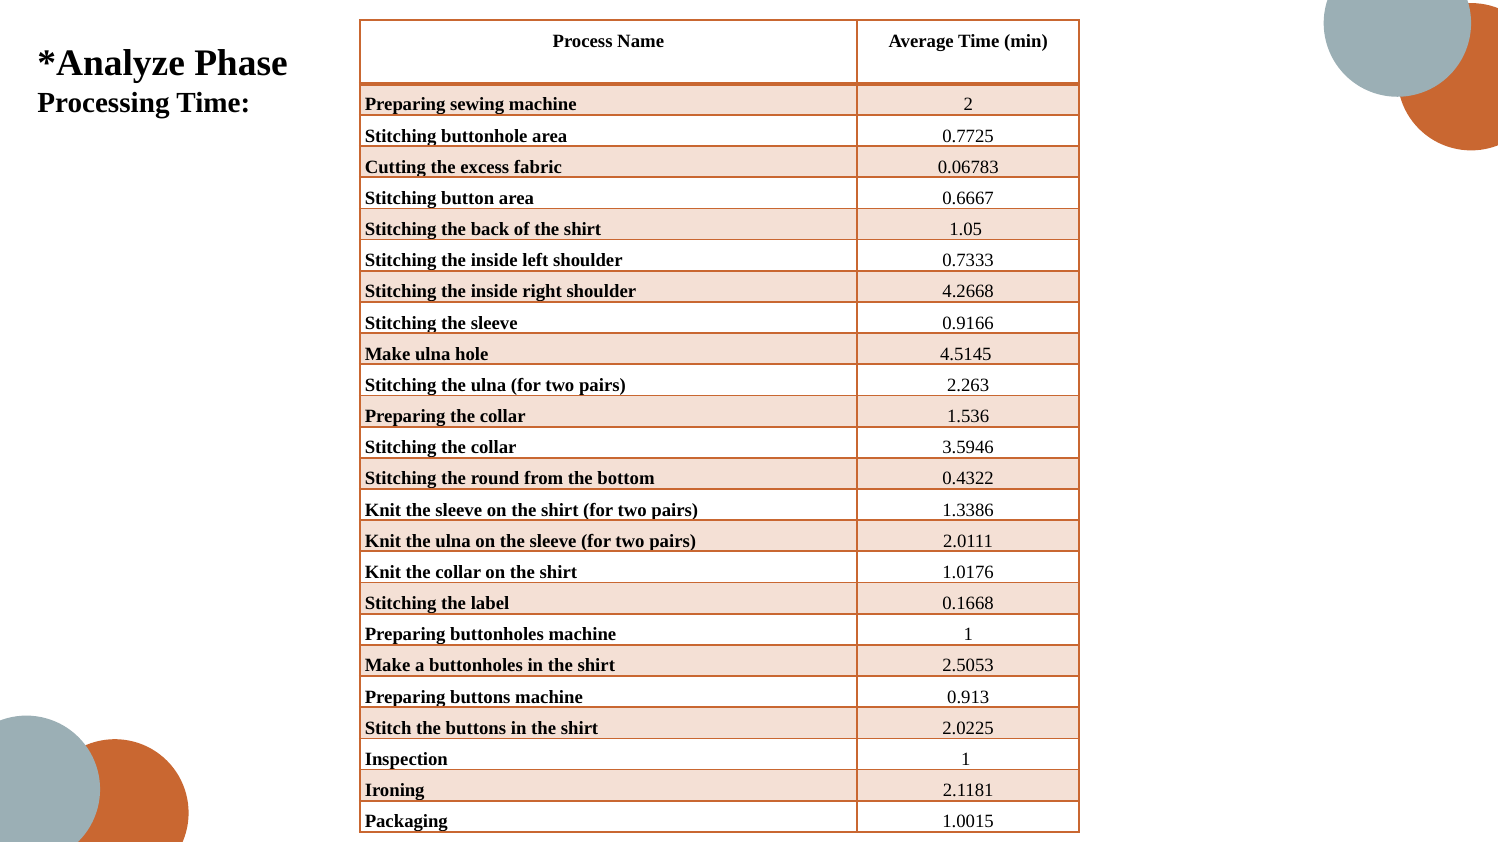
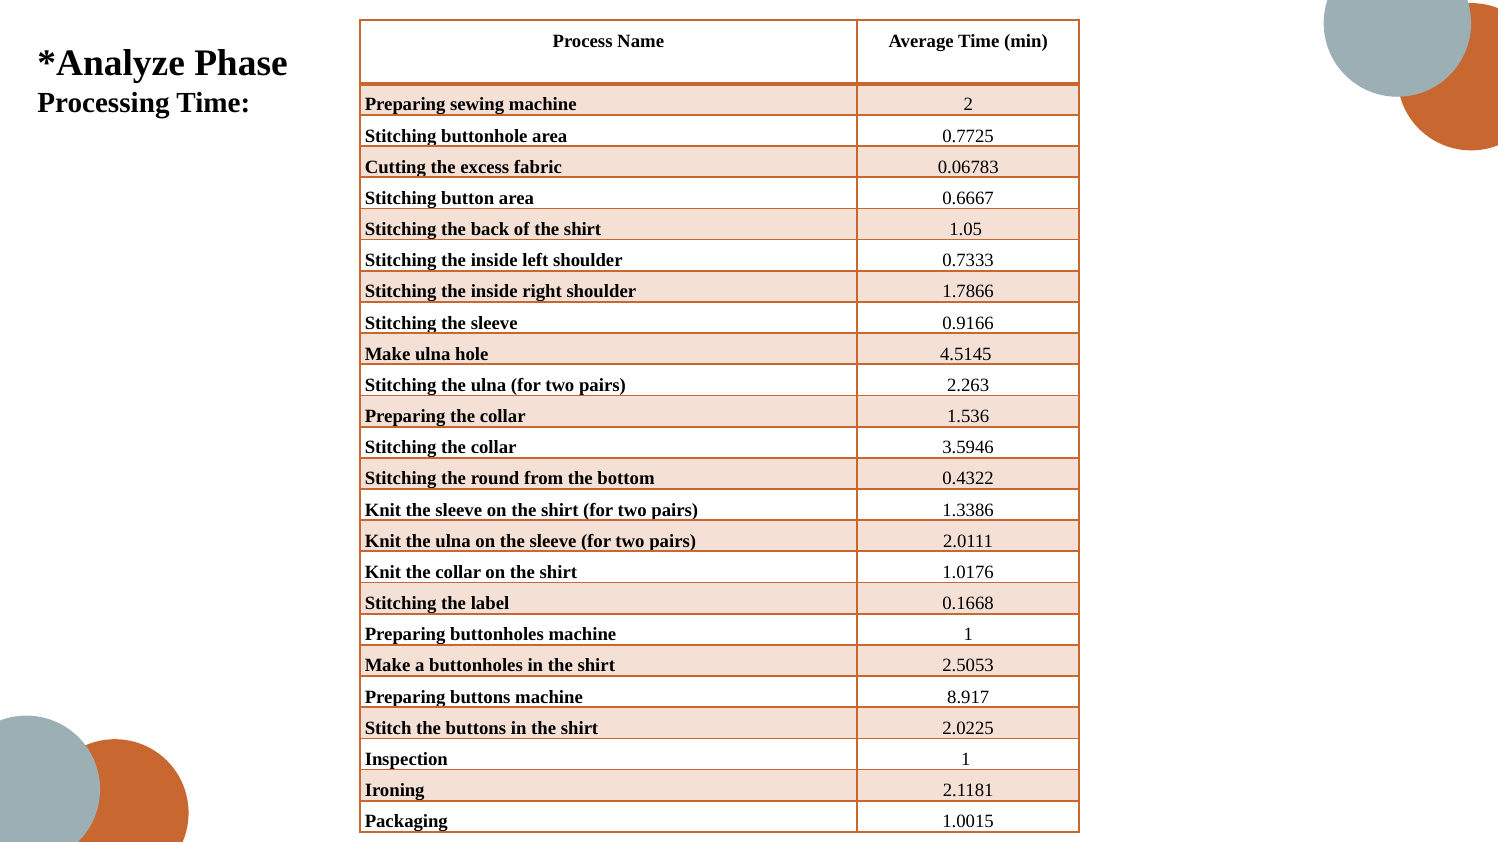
4.2668: 4.2668 -> 1.7866 (968, 292)
0.913: 0.913 -> 8.917 (968, 698)
